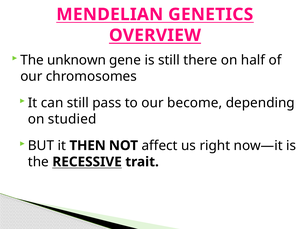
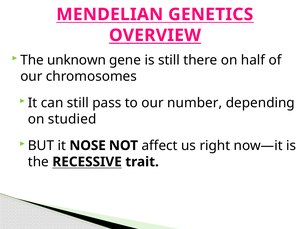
become: become -> number (195, 103)
THEN: THEN -> NOSE (88, 145)
